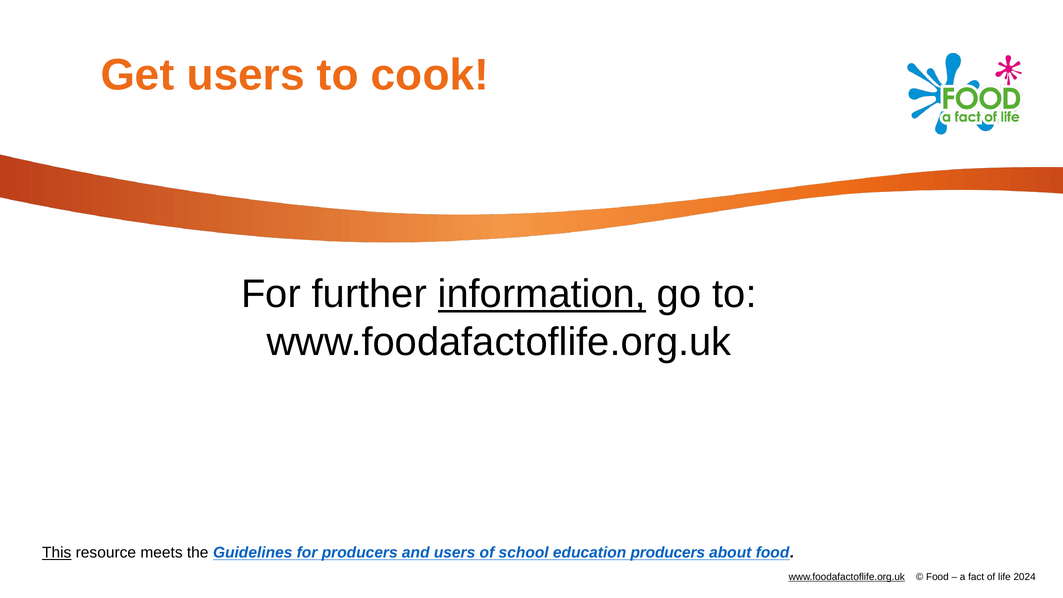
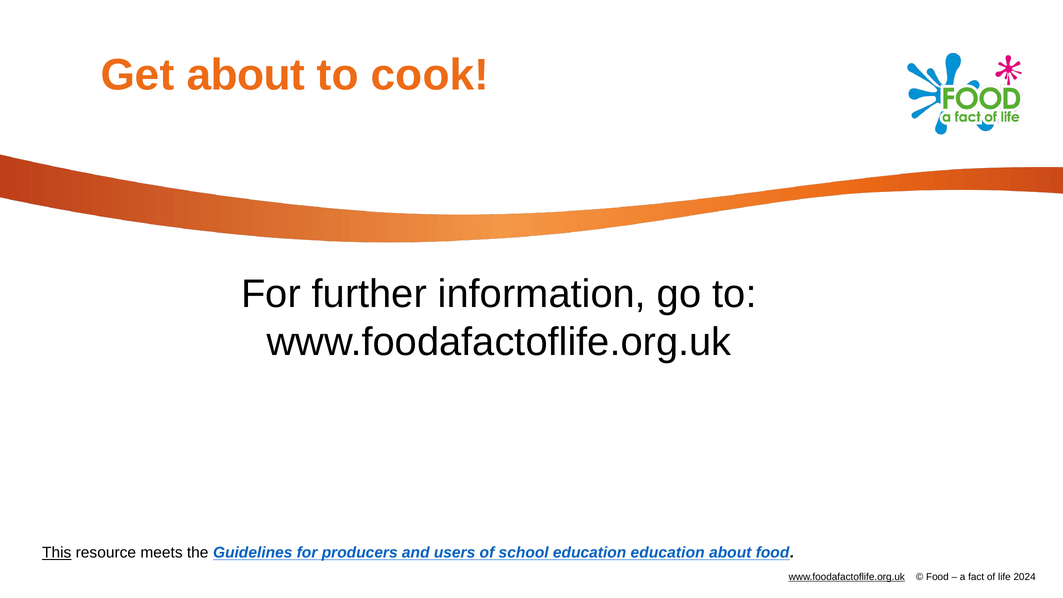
Get users: users -> about (246, 75)
information underline: present -> none (542, 294)
education producers: producers -> education (668, 553)
